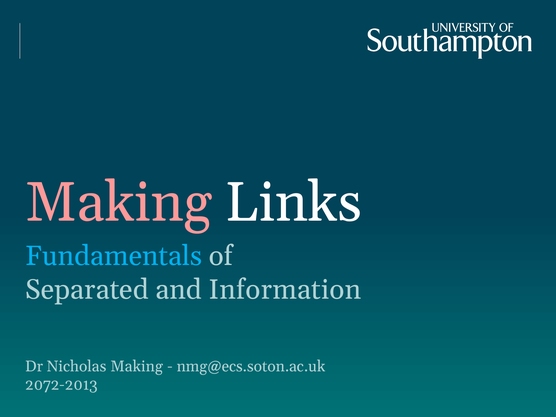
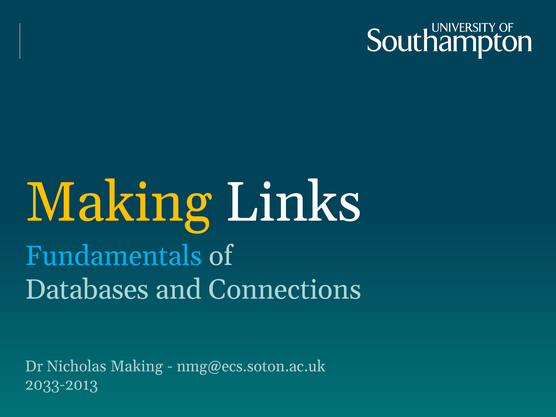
Making colour: pink -> yellow (119, 202)
Separated: Separated -> Databases (87, 290)
Information: Information -> Connections (285, 290)
2072-2013: 2072-2013 -> 2033-2013 (61, 385)
